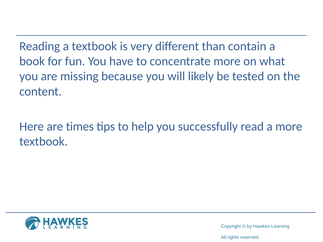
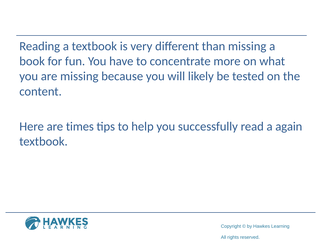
than contain: contain -> missing (247, 46)
a more: more -> again (289, 127)
